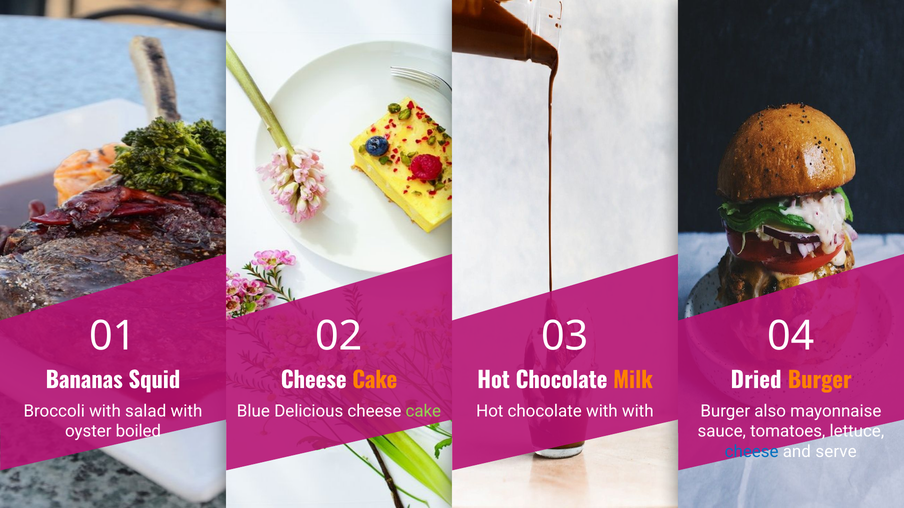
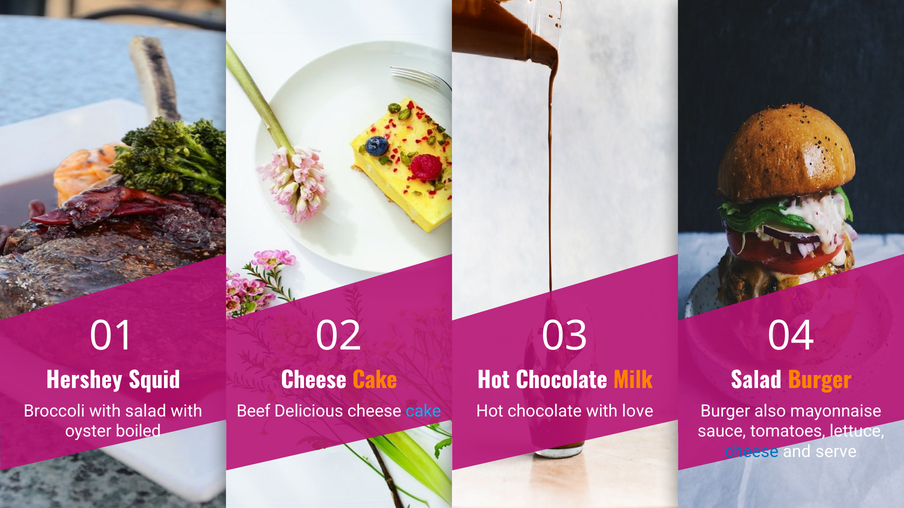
Bananas: Bananas -> Hershey (84, 381)
Dried: Dried -> Salad (756, 381)
Blue: Blue -> Beef (254, 411)
cake colour: light green -> light blue (423, 411)
with with: with -> love (638, 411)
